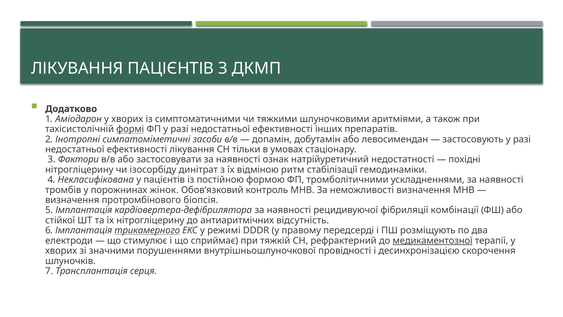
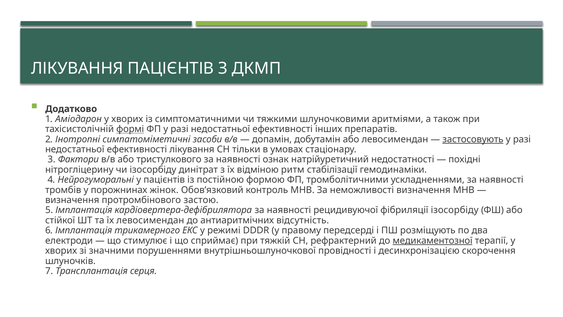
застосовують underline: none -> present (473, 139)
застосовувати: застосовувати -> тристулкового (169, 159)
Некласифікована: Некласифікована -> Нейрогуморальні (96, 180)
біопсія: біопсія -> застою (201, 200)
фібриляції комбінації: комбінації -> ізосорбіду (455, 210)
їх нітрогліцерину: нітрогліцерину -> левосимендан (150, 220)
трикамерного underline: present -> none (147, 230)
